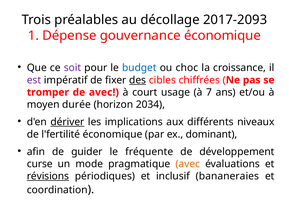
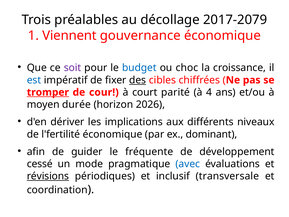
2017-2093: 2017-2093 -> 2017-2079 (235, 20)
Dépense: Dépense -> Viennent (69, 36)
est colour: purple -> blue (34, 80)
tromper underline: none -> present (48, 92)
de avec: avec -> cour (104, 92)
usage: usage -> parité (176, 92)
7: 7 -> 4 (209, 92)
2034: 2034 -> 2026 (150, 104)
dériver underline: present -> none (67, 122)
curse: curse -> cessé (40, 164)
avec colour: orange -> blue (188, 164)
bananeraies: bananeraies -> transversale (227, 176)
